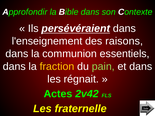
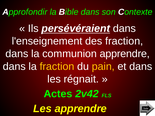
des raisons: raisons -> fraction (124, 41)
communion essentiels: essentiels -> apprendre (125, 54)
pain colour: light green -> yellow (103, 67)
Les fraternelle: fraternelle -> apprendre (81, 109)
